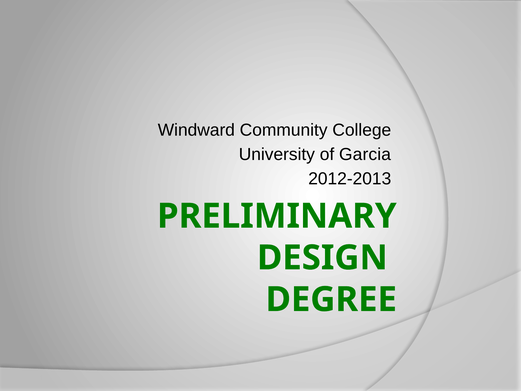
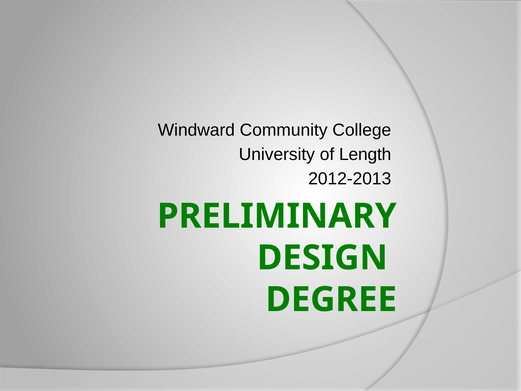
Garcia: Garcia -> Length (365, 154)
